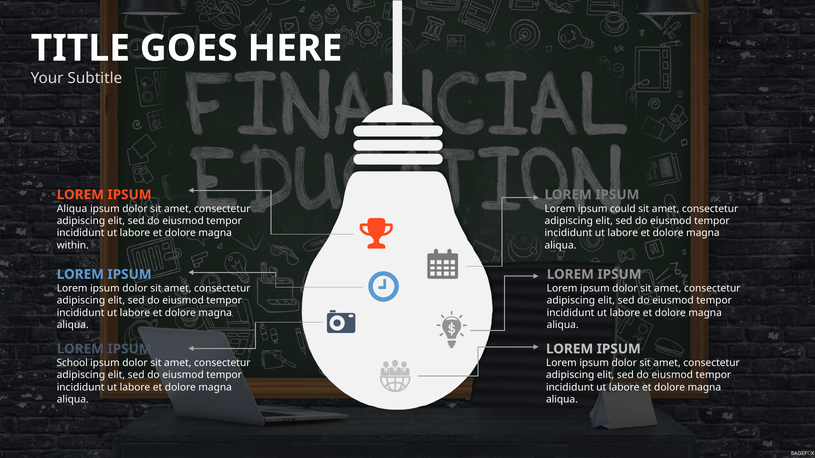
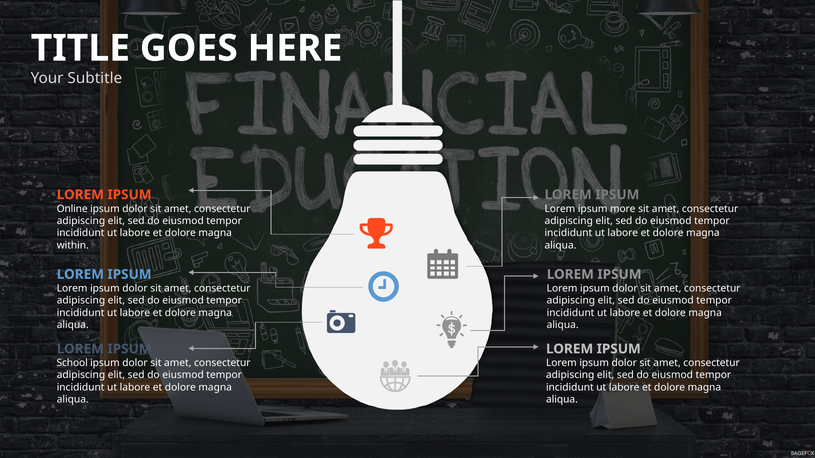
Aliqua: Aliqua -> Online (72, 209)
could: could -> more (623, 209)
